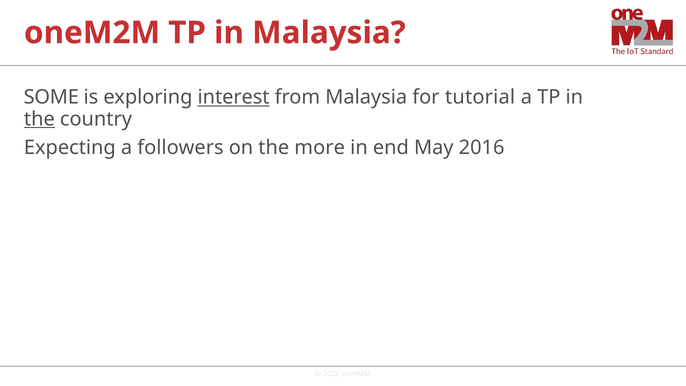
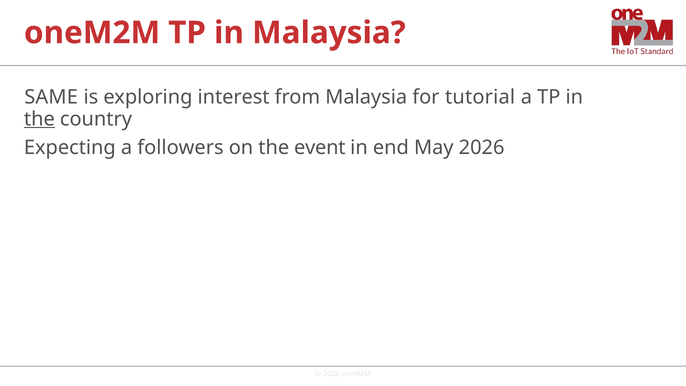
SOME: SOME -> SAME (51, 97)
interest underline: present -> none (234, 97)
more: more -> event (320, 148)
2016: 2016 -> 2026 (482, 148)
